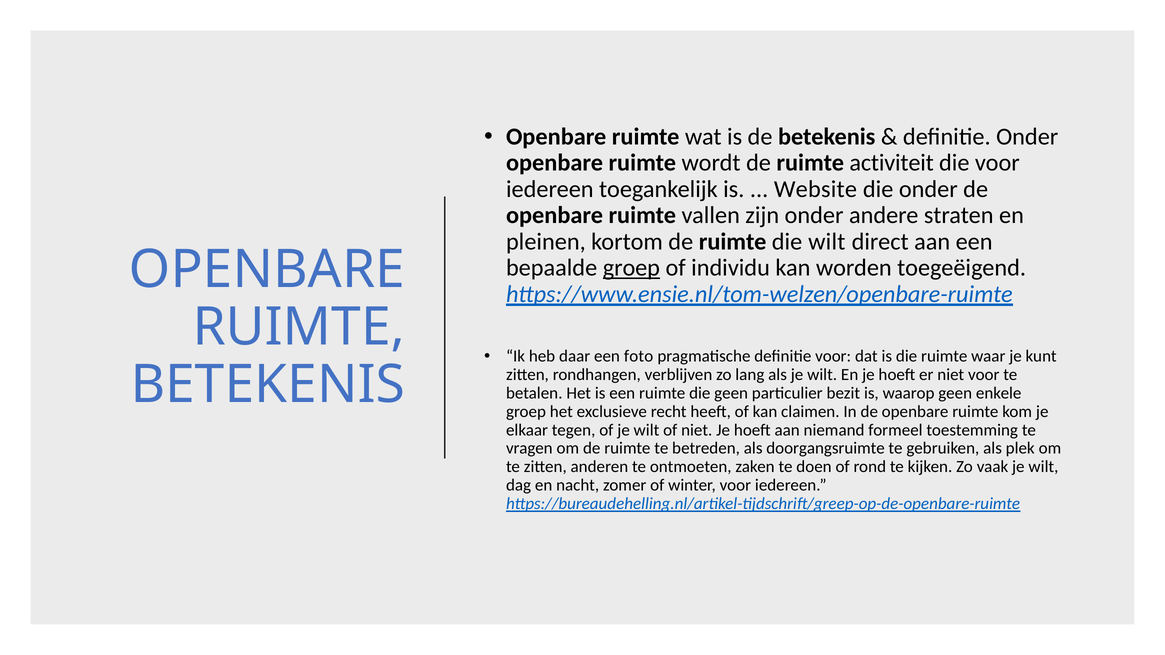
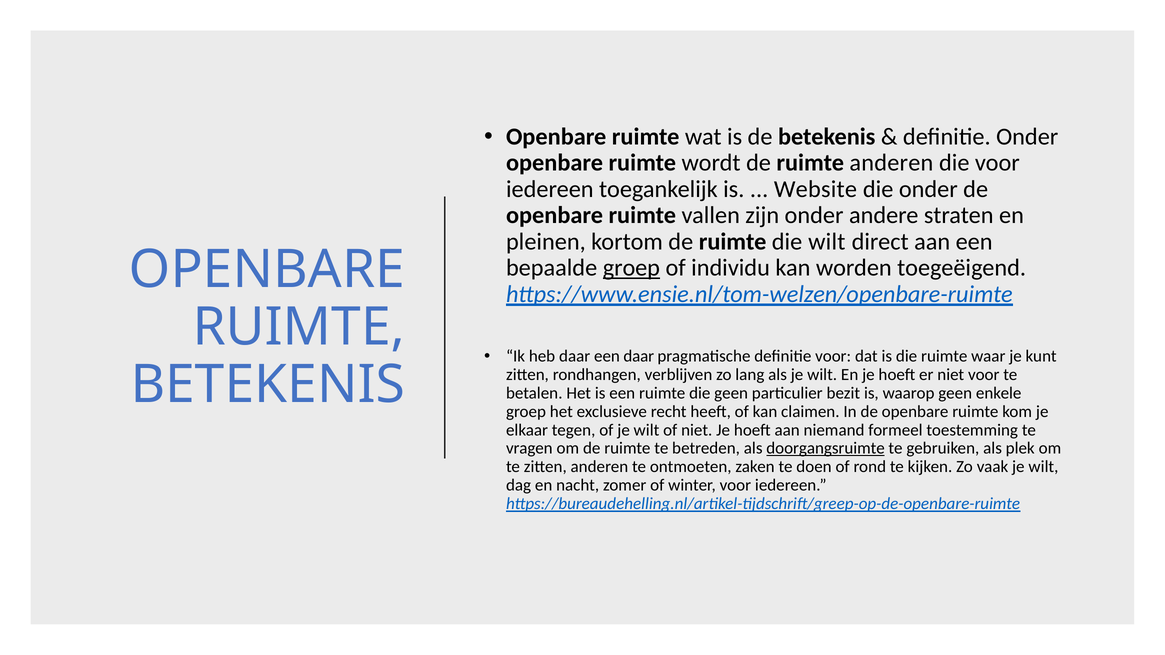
ruimte activiteit: activiteit -> anderen (891, 163)
een foto: foto -> daar (639, 357)
doorgangsruimte underline: none -> present (826, 449)
